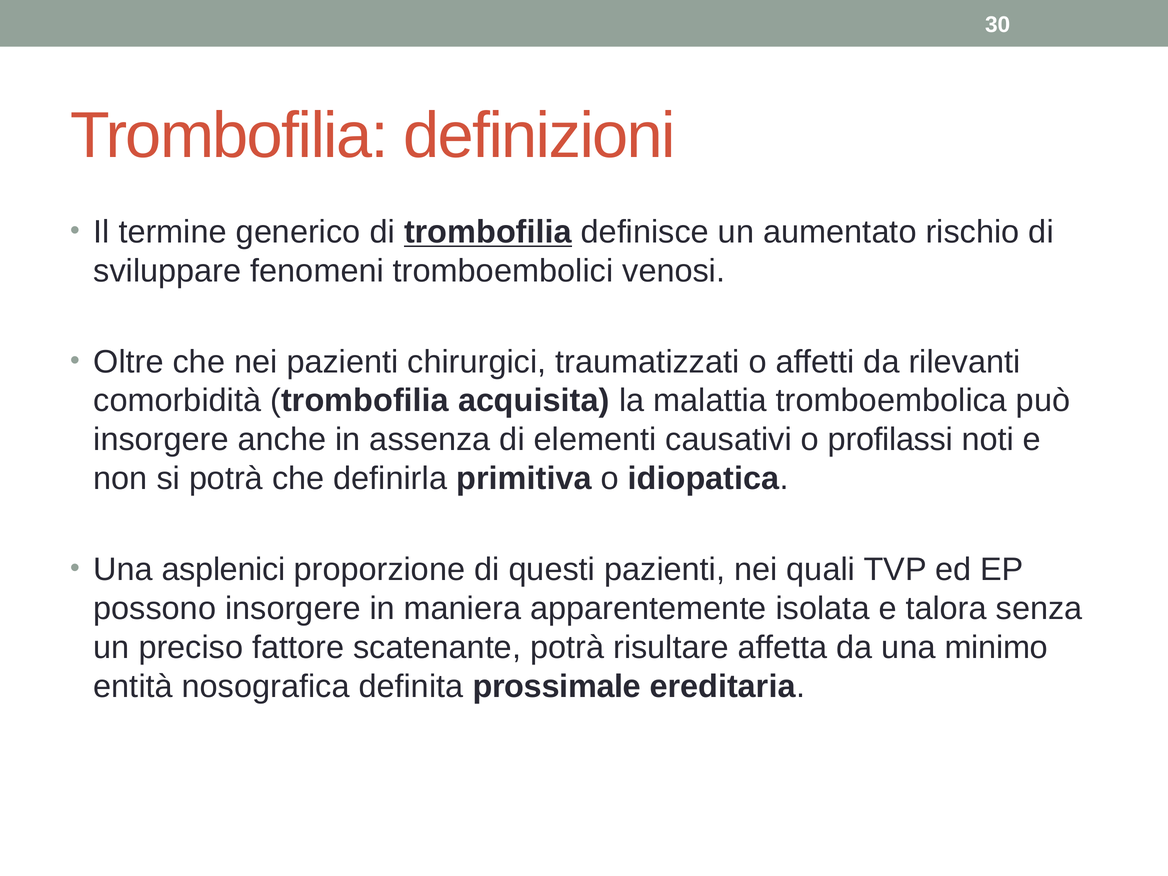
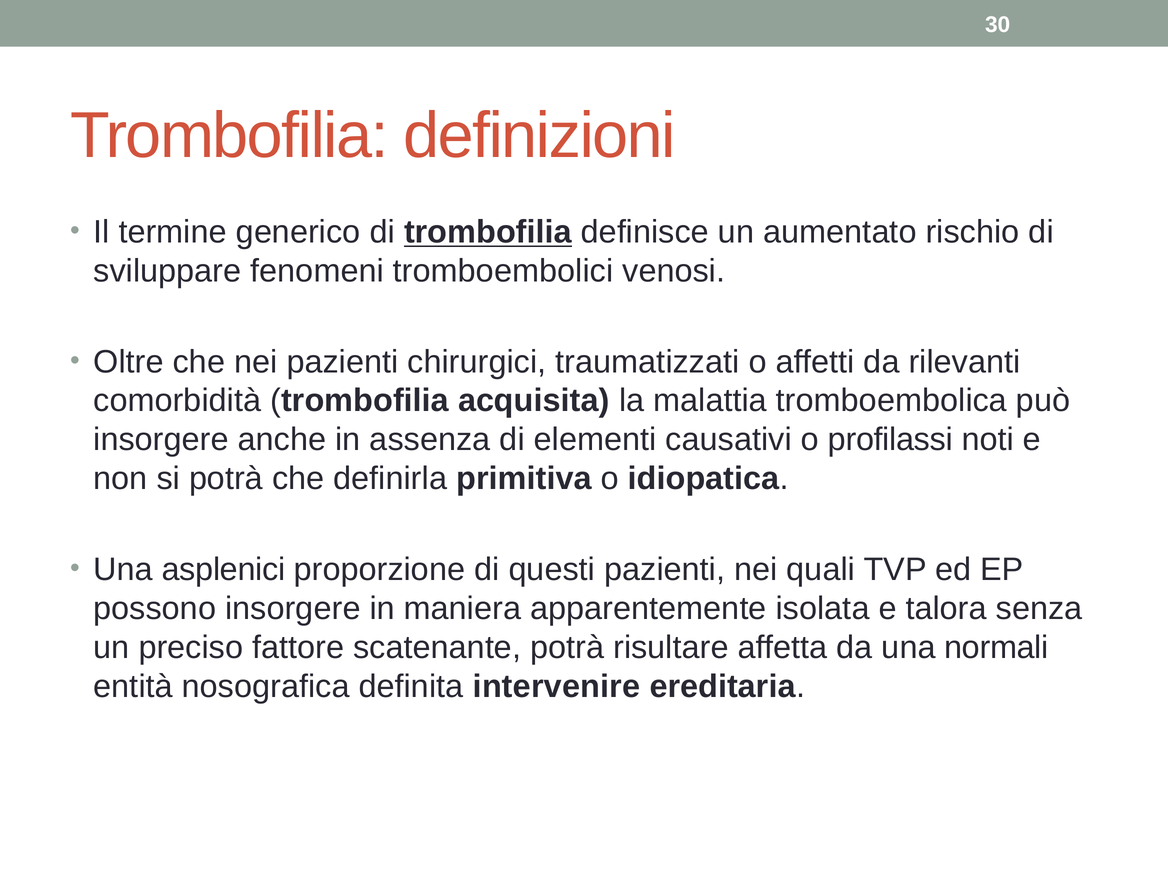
minimo: minimo -> normali (996, 647)
prossimale: prossimale -> intervenire (557, 686)
